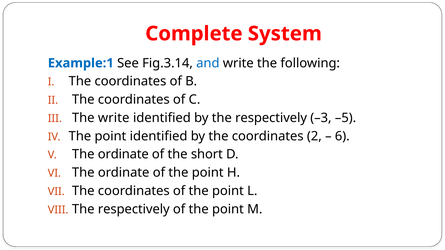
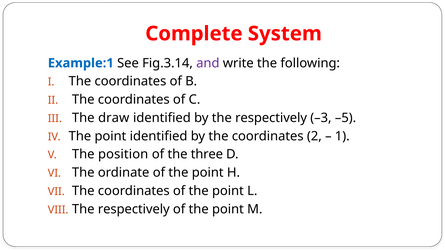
and colour: blue -> purple (208, 63)
The write: write -> draw (114, 118)
6: 6 -> 1 (342, 136)
ordinate: ordinate -> position (123, 155)
short: short -> three (207, 155)
